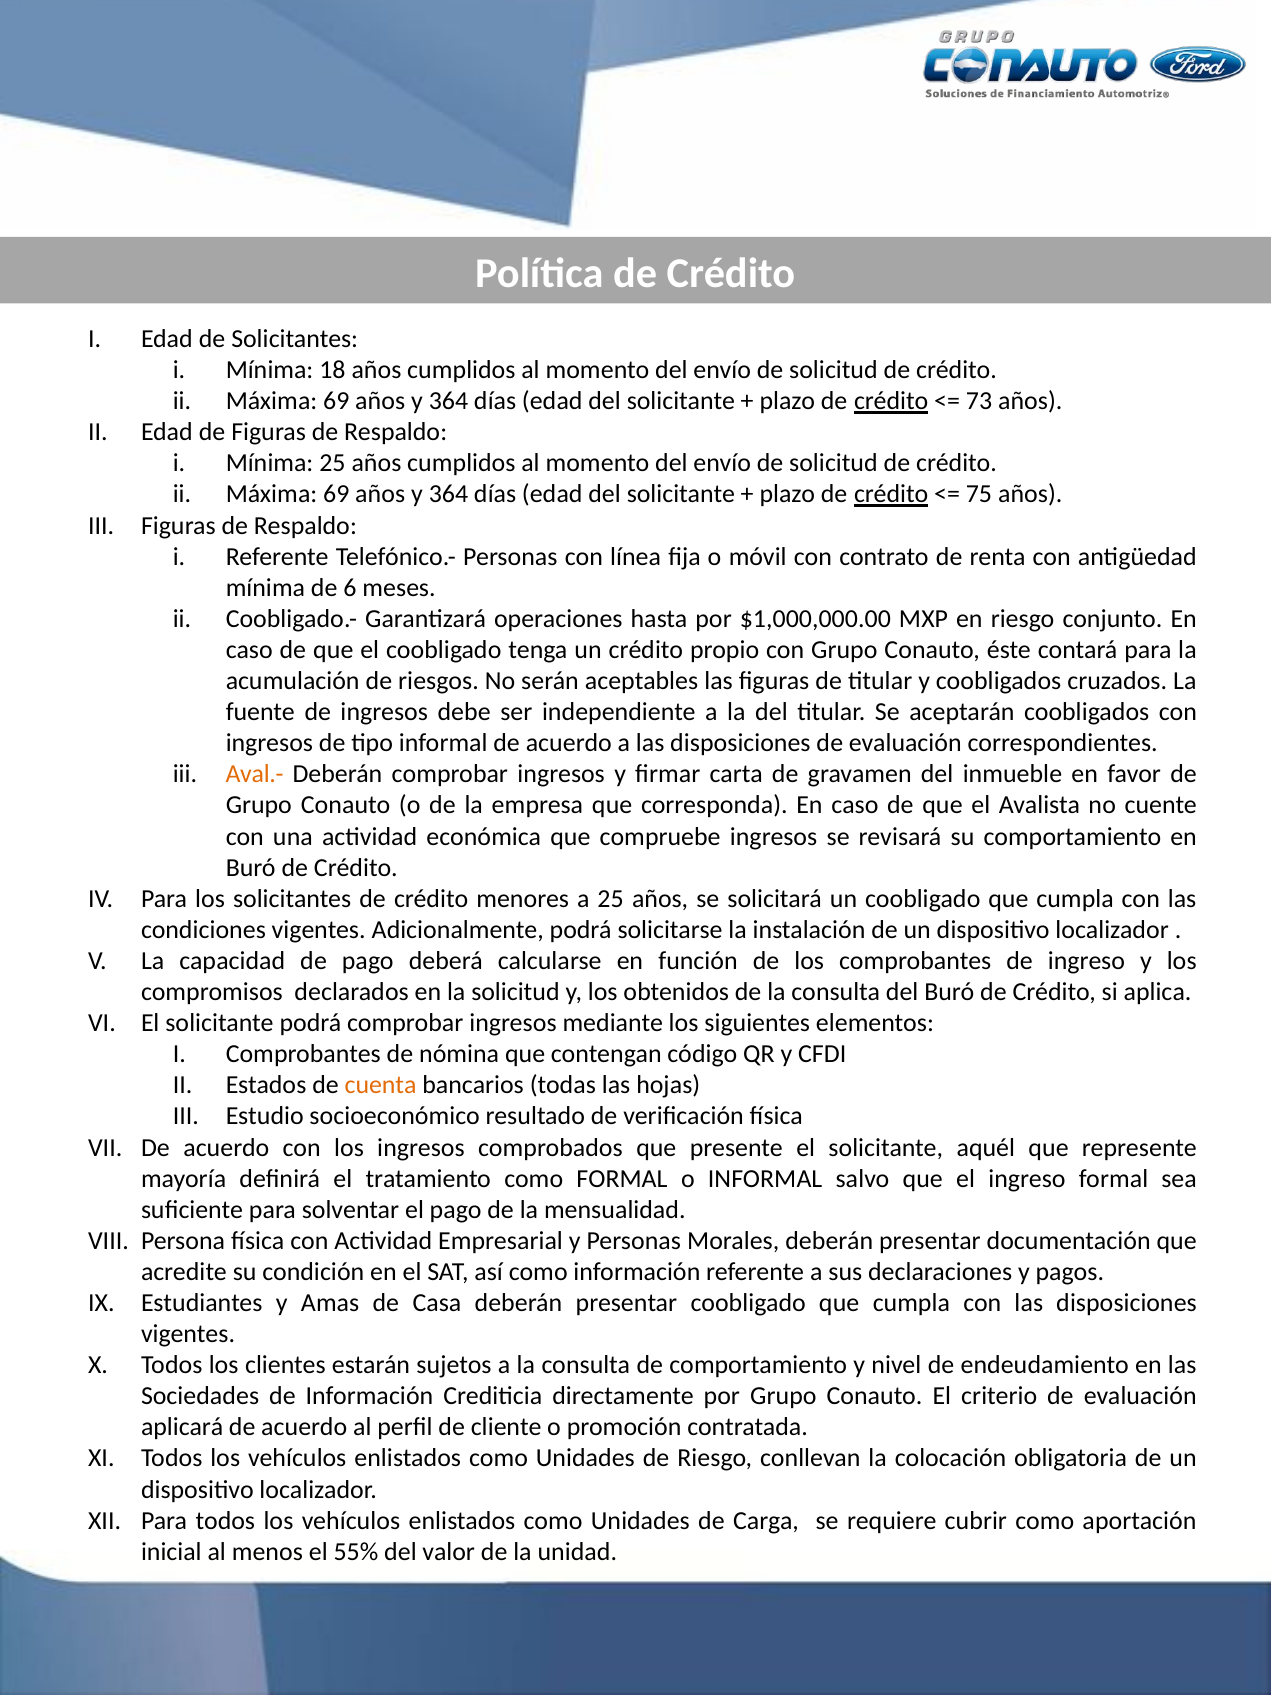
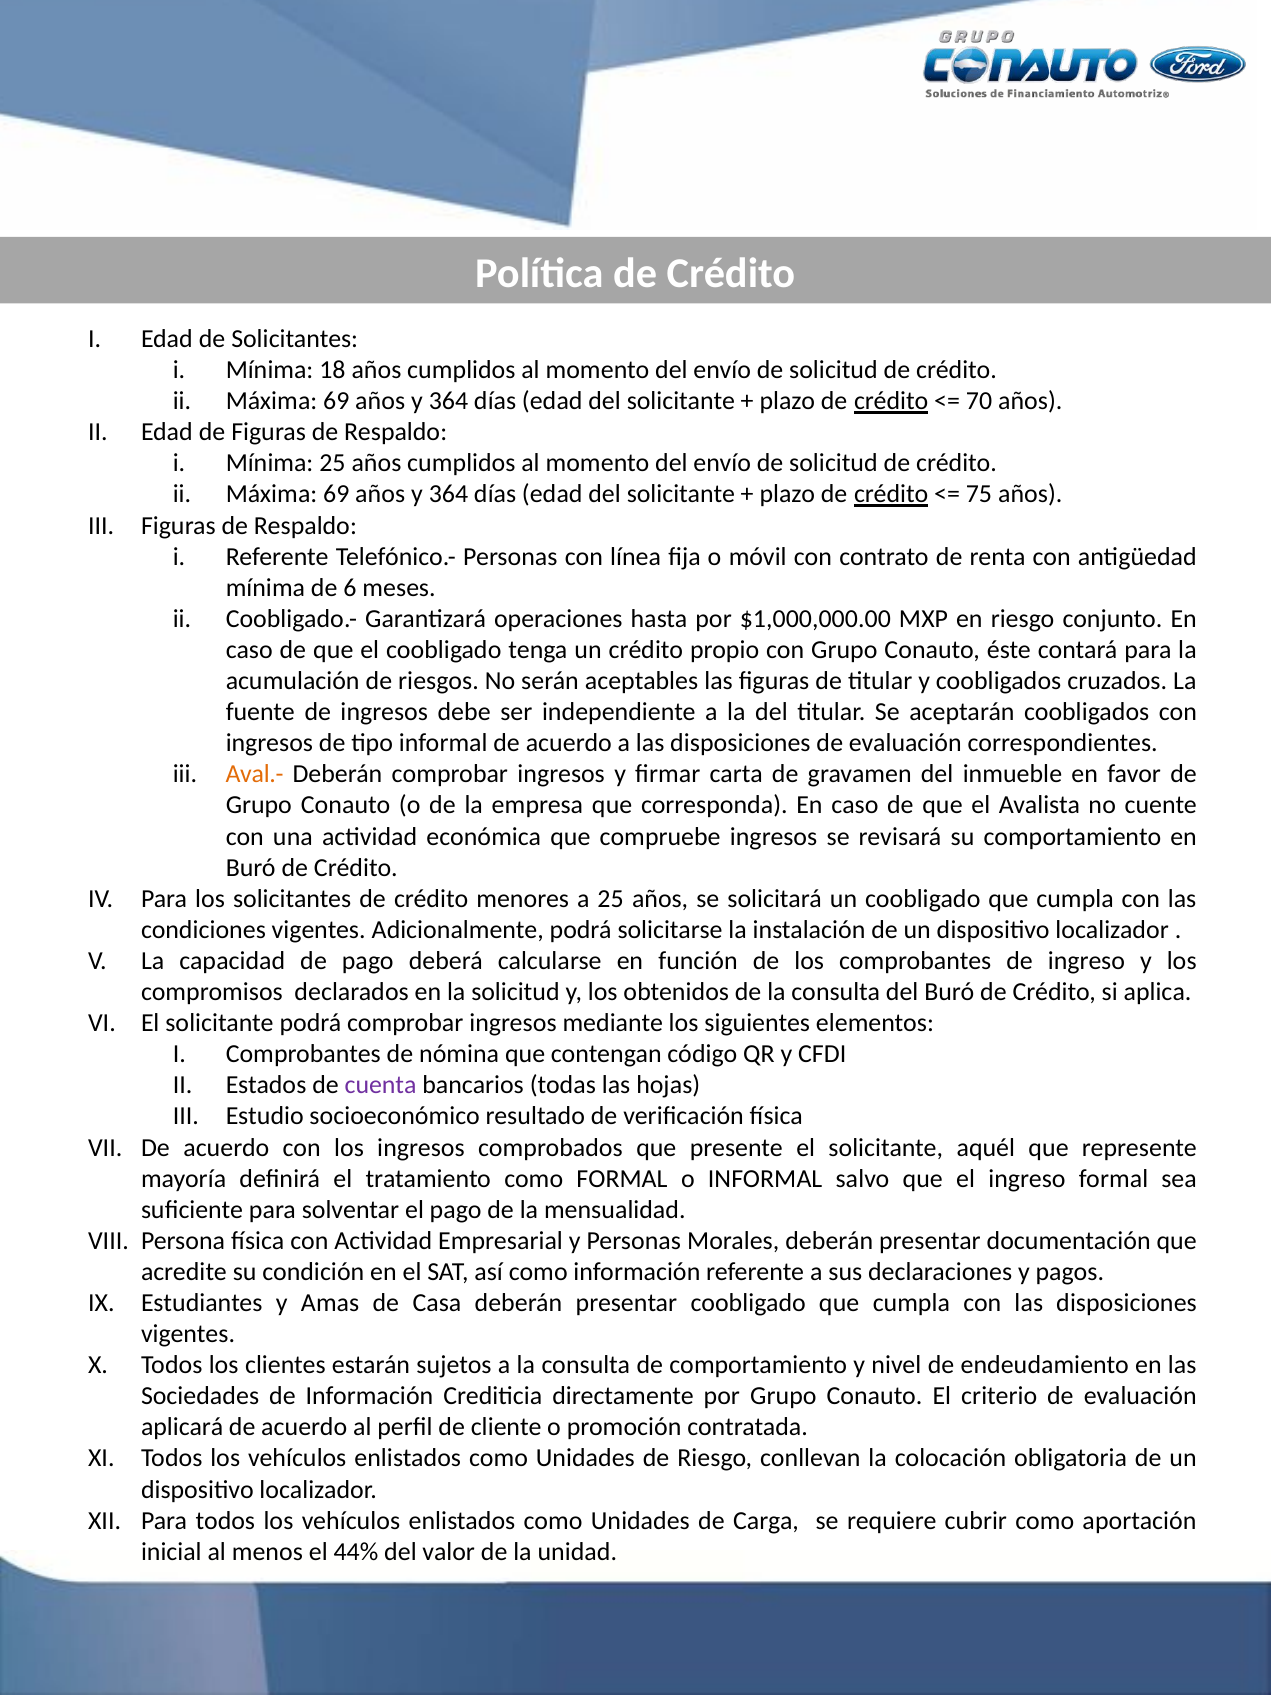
73: 73 -> 70 (979, 401)
cuenta colour: orange -> purple (381, 1085)
55%: 55% -> 44% (356, 1551)
